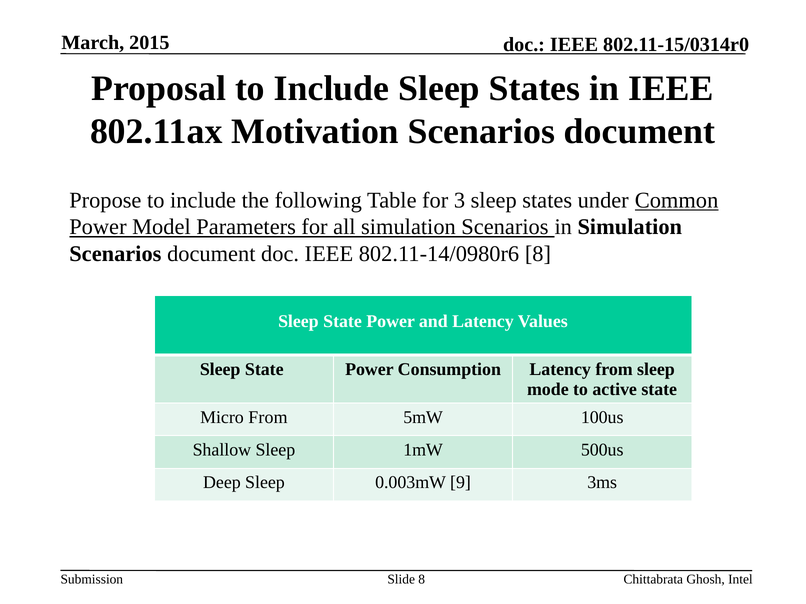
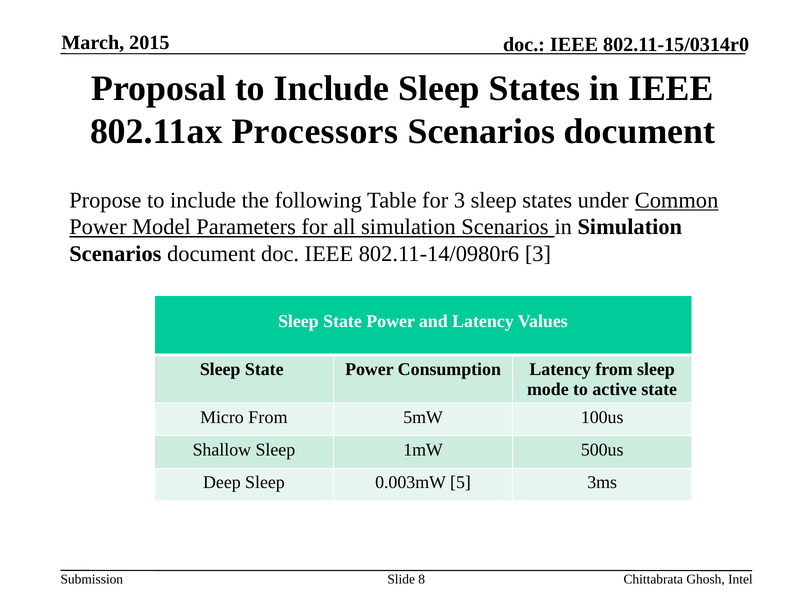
Motivation: Motivation -> Processors (315, 131)
802.11-14/0980r6 8: 8 -> 3 (538, 254)
9: 9 -> 5 (460, 483)
